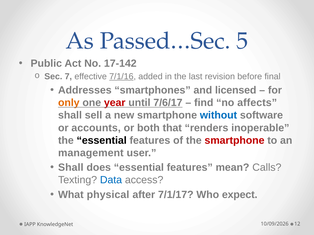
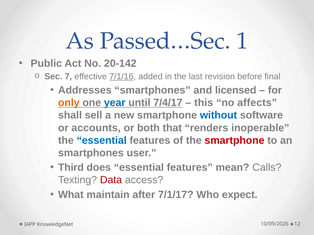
5: 5 -> 1 (242, 41)
17-142: 17-142 -> 20-142 (120, 64)
year colour: red -> blue (115, 103)
7/6/17: 7/6/17 -> 7/4/17 (168, 103)
find: find -> this (204, 103)
essential colour: black -> blue (102, 141)
management: management -> smartphones (91, 153)
Shall: Shall -> Third (71, 168)
Data colour: blue -> red (111, 180)
physical: physical -> maintain (108, 195)
